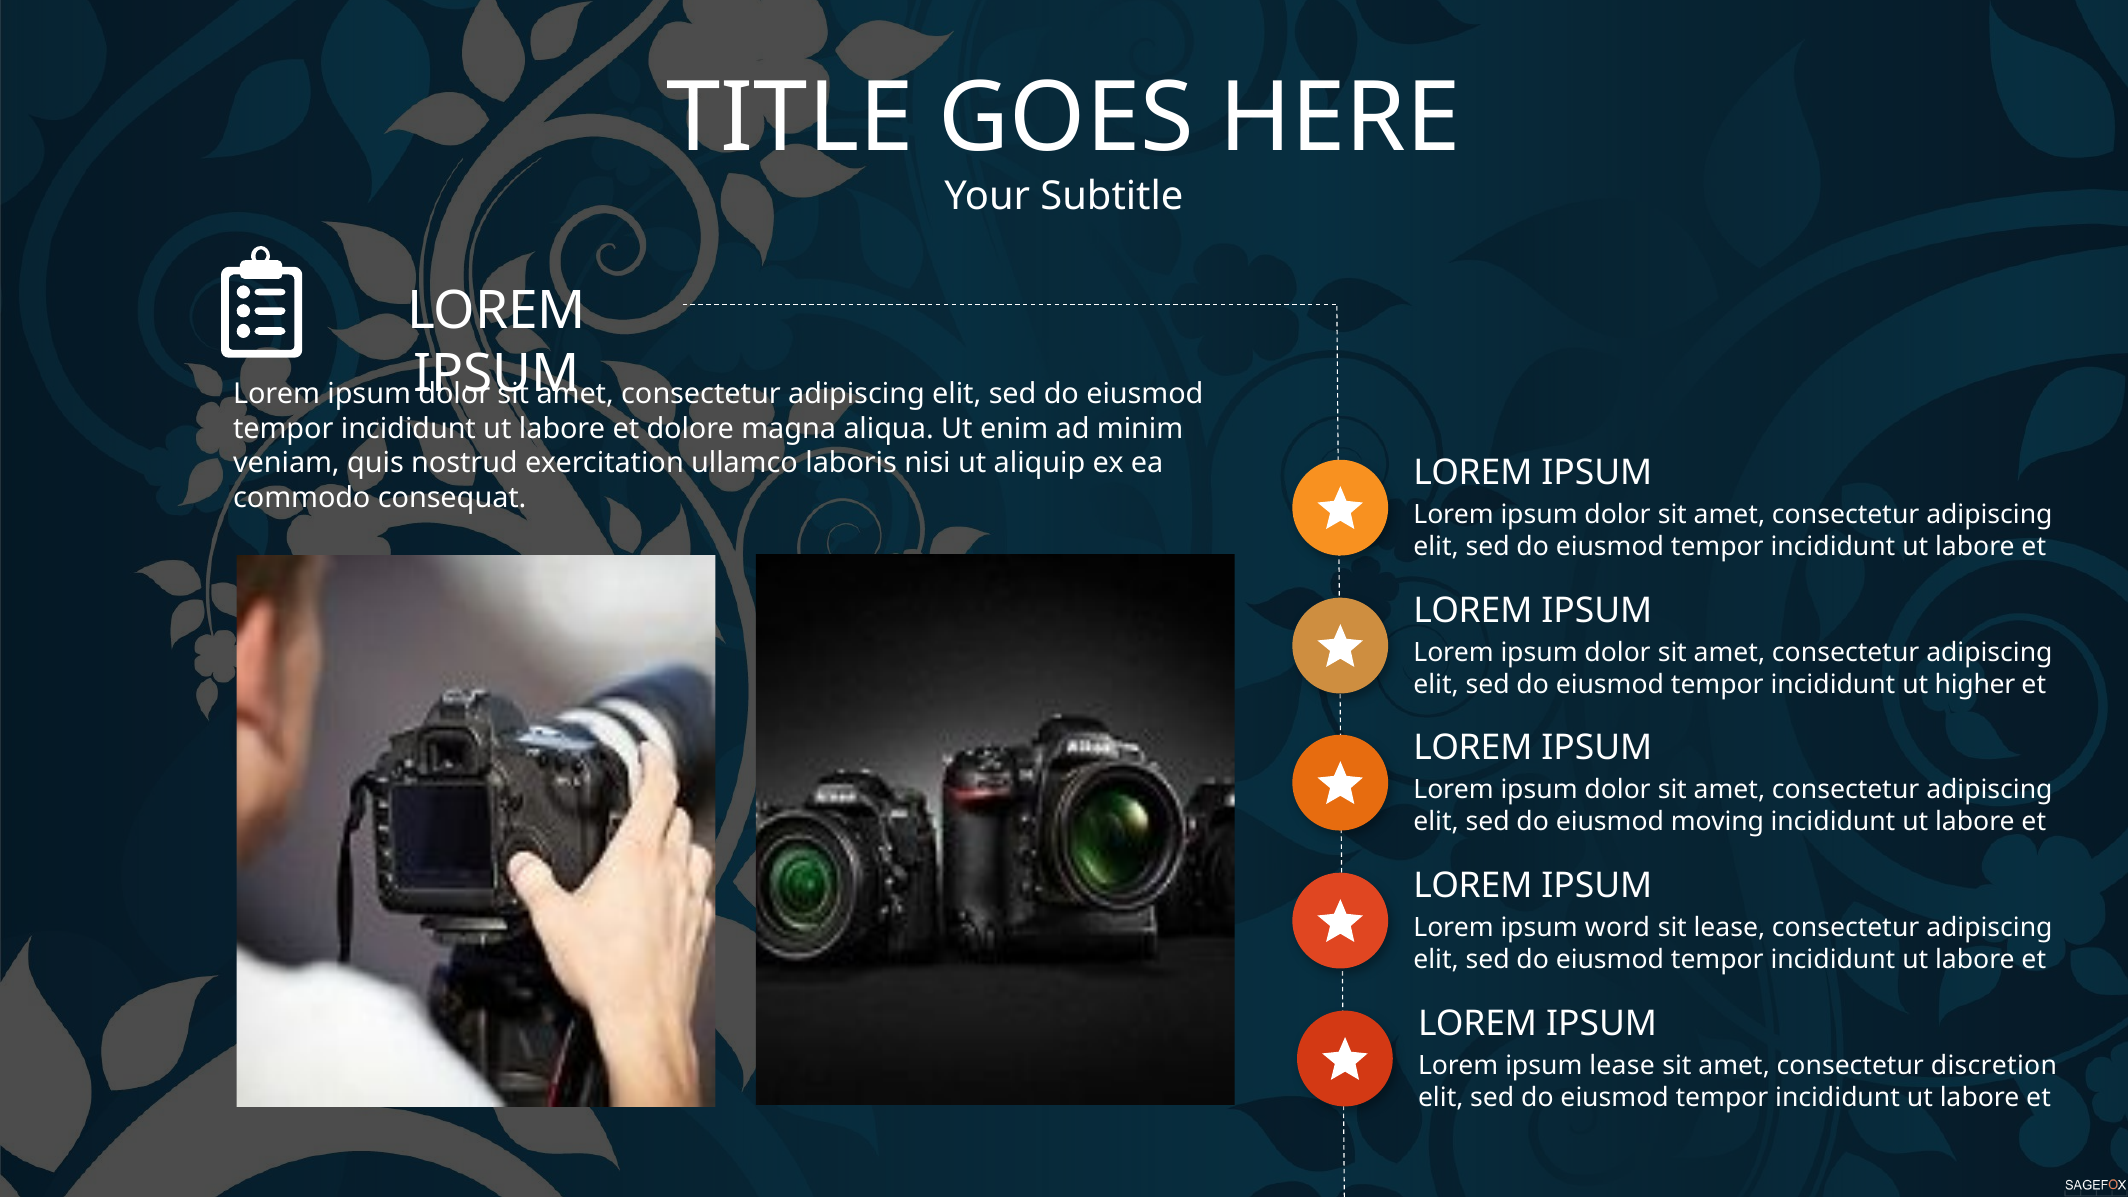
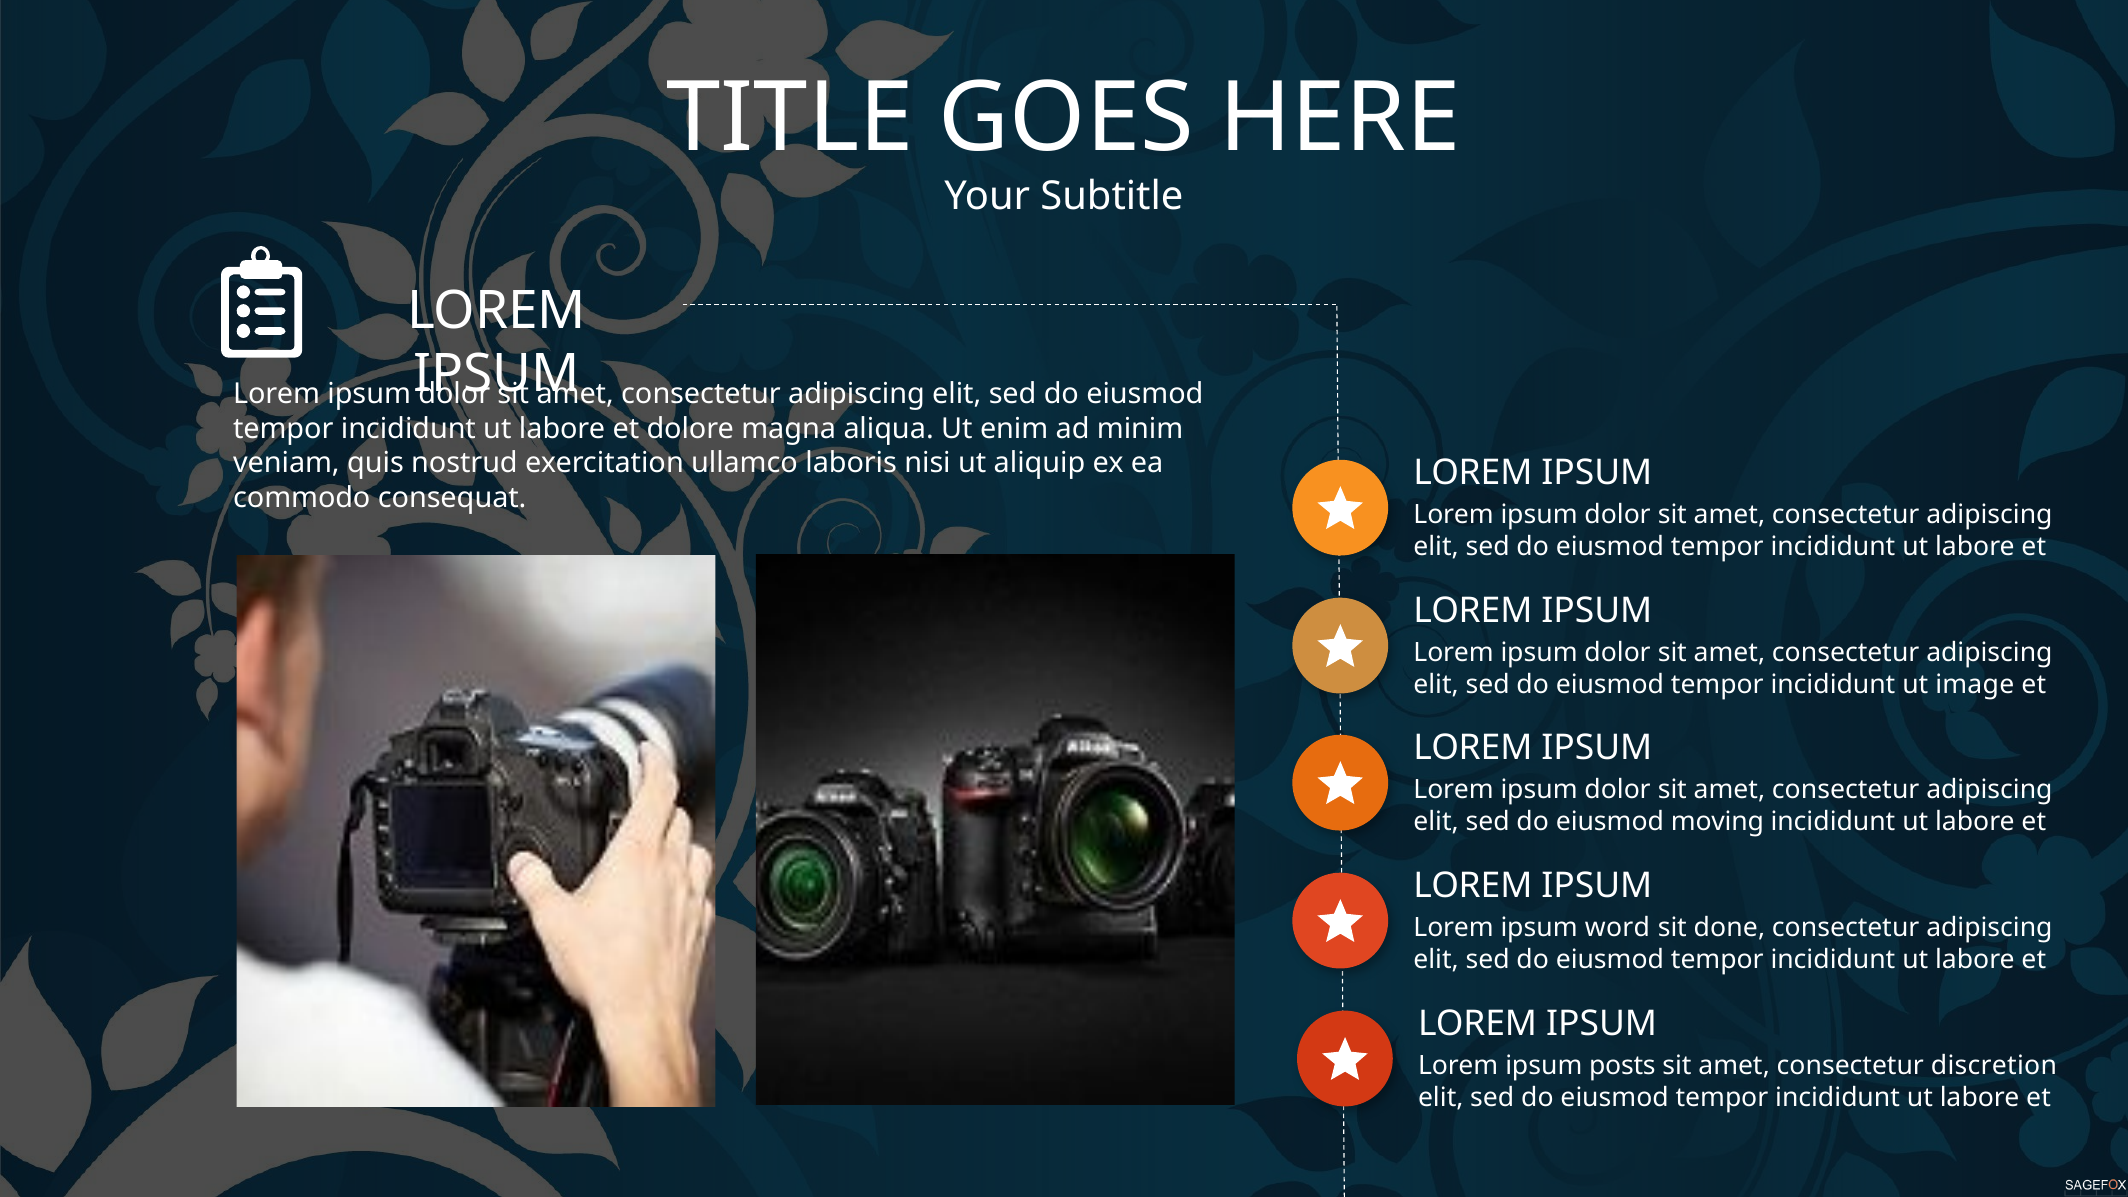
higher: higher -> image (1975, 685)
sit lease: lease -> done (1729, 928)
ipsum lease: lease -> posts (1622, 1066)
